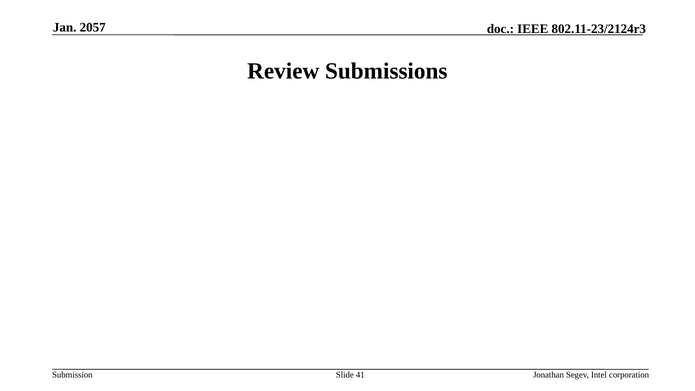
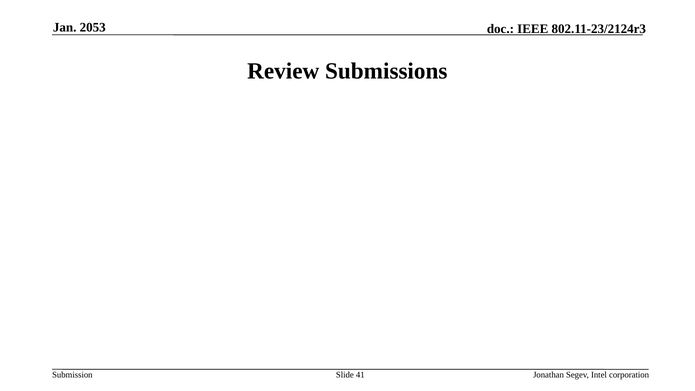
2057: 2057 -> 2053 (93, 28)
